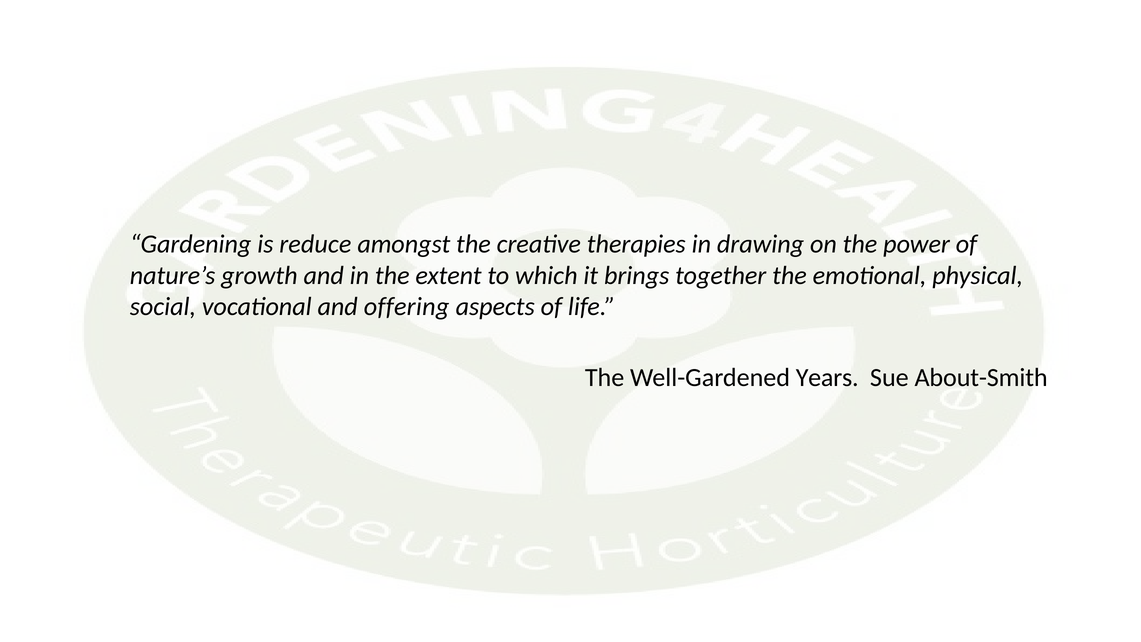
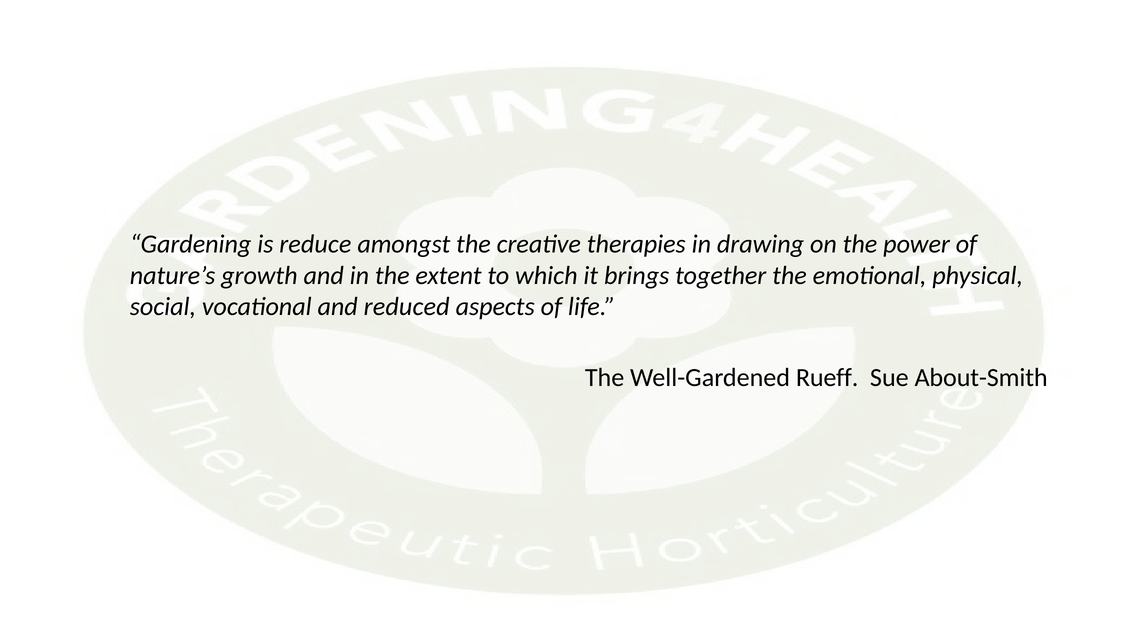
offering: offering -> reduced (407, 307)
Years: Years -> Rueff (827, 378)
